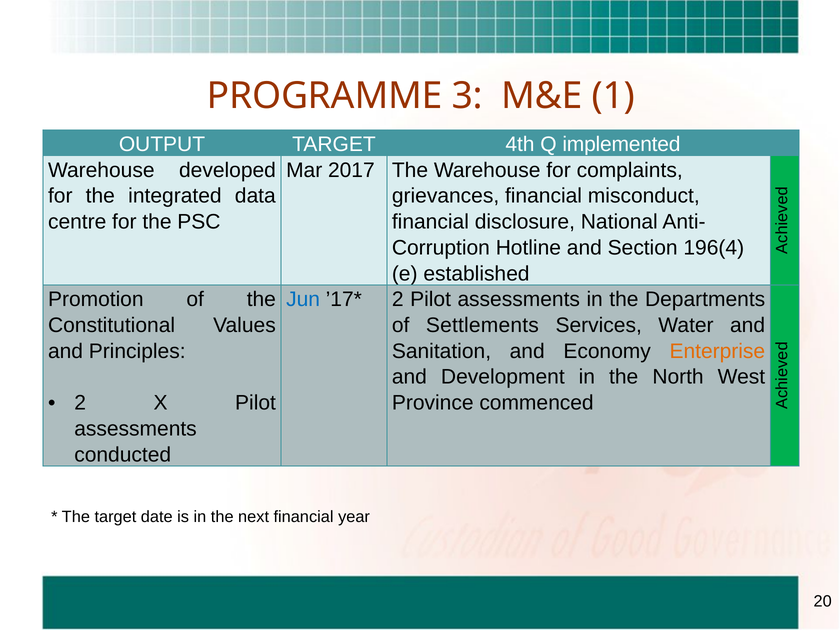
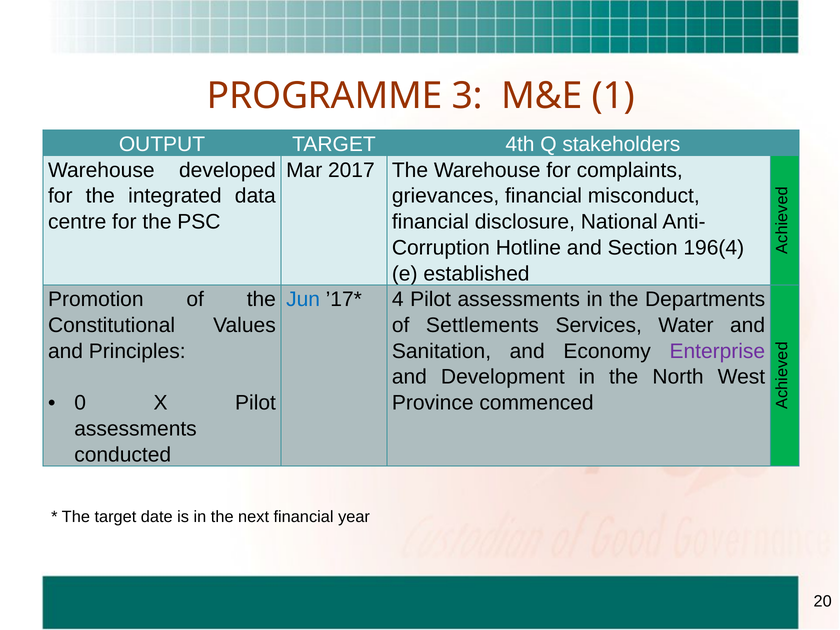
implemented: implemented -> stakeholders (621, 144)
2: 2 -> 4 (398, 299)
Enterprise colour: orange -> purple (717, 351)
2: 2 -> 0 (80, 403)
